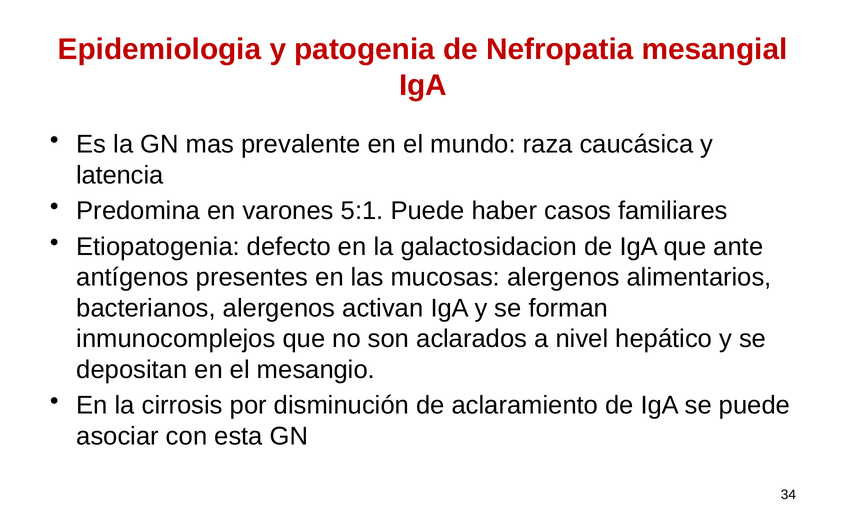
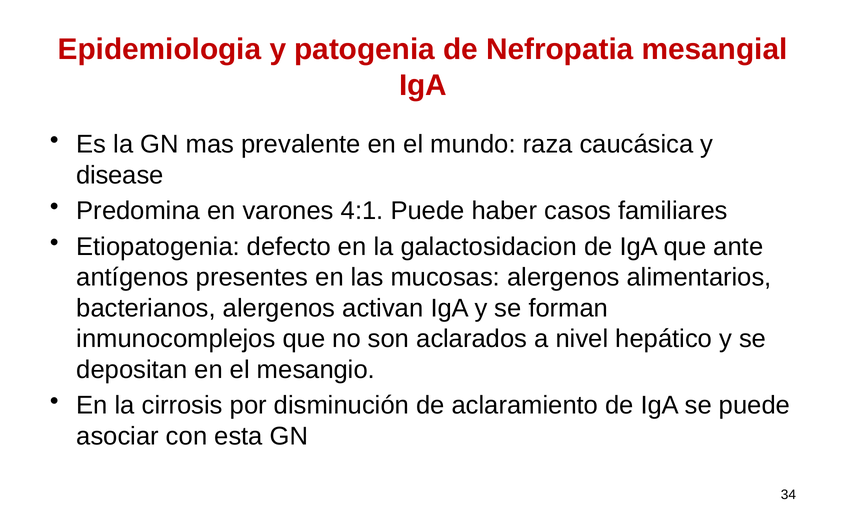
latencia: latencia -> disease (120, 175)
5:1: 5:1 -> 4:1 (362, 211)
